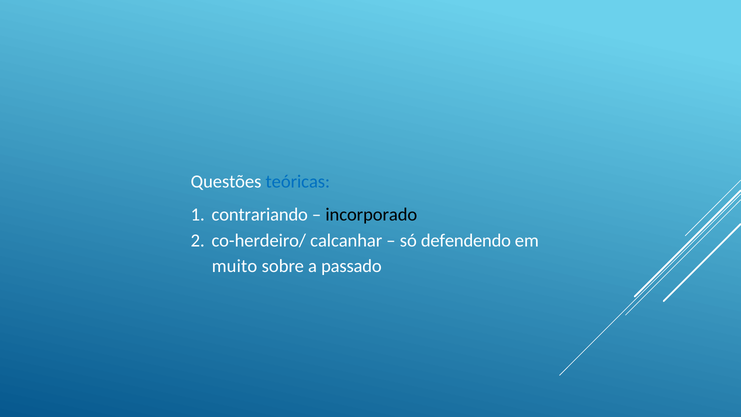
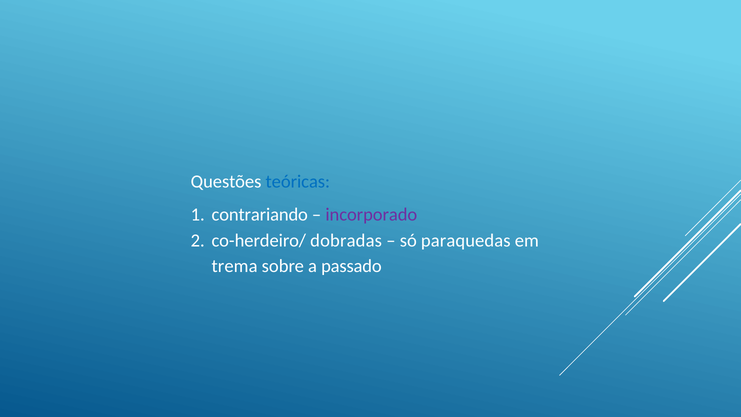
incorporado colour: black -> purple (371, 215)
calcanhar: calcanhar -> dobradas (346, 240)
defendendo: defendendo -> paraquedas (466, 240)
muito: muito -> trema (235, 266)
